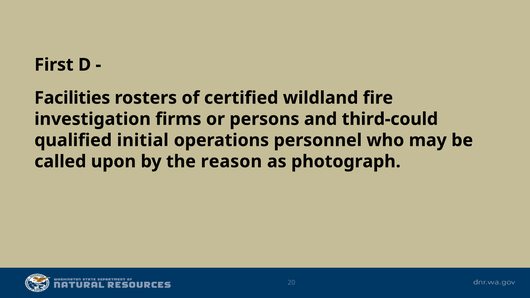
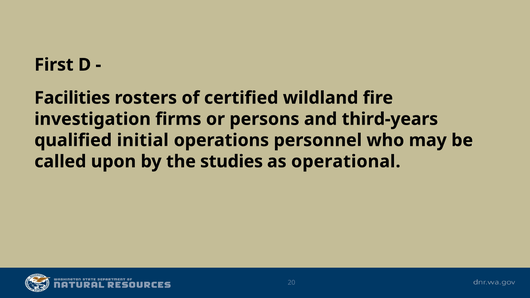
third-could: third-could -> third-years (390, 119)
reason: reason -> studies (232, 162)
photograph: photograph -> operational (346, 162)
